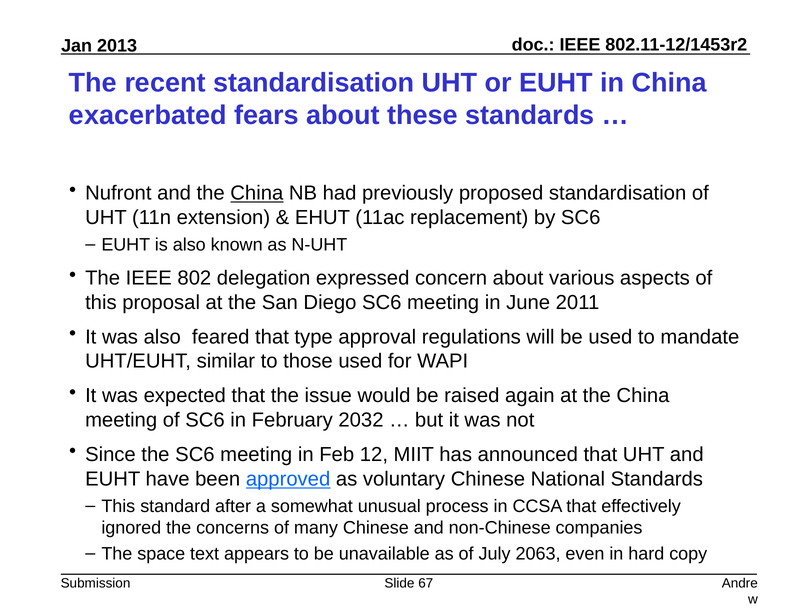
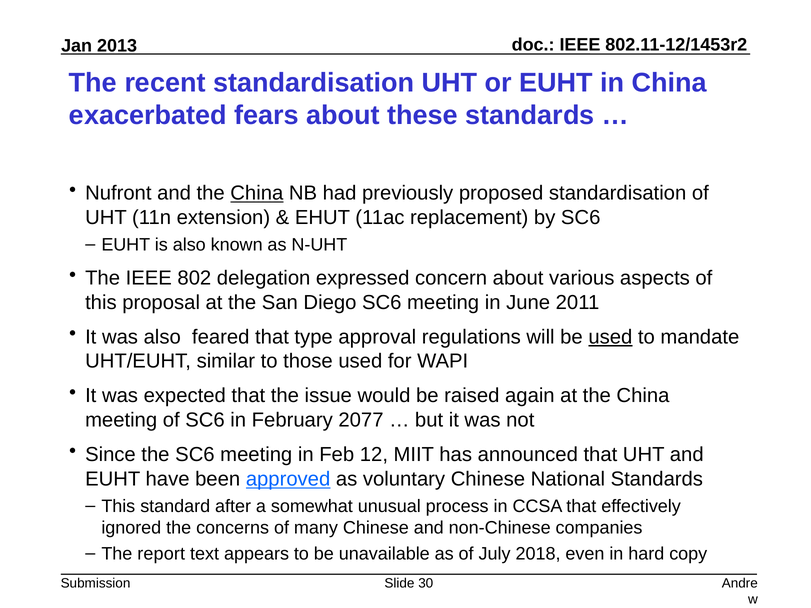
used underline: none -> present (610, 337)
2032: 2032 -> 2077 (361, 420)
space: space -> report (161, 554)
2063: 2063 -> 2018 (538, 554)
67: 67 -> 30 (426, 583)
